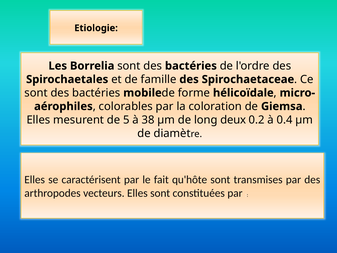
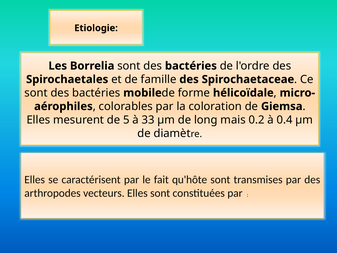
38: 38 -> 33 (148, 120)
deux: deux -> mais (233, 120)
